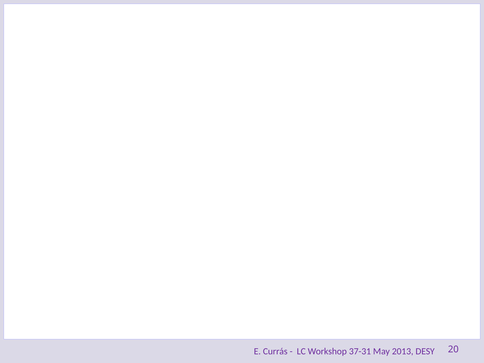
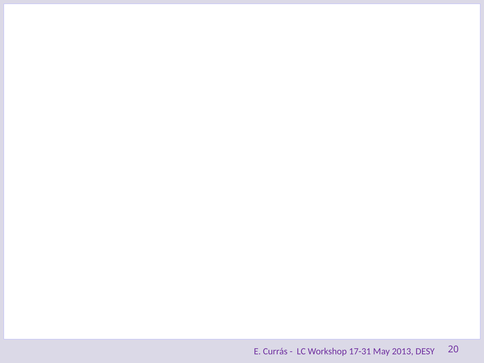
37-31: 37-31 -> 17-31 (360, 352)
